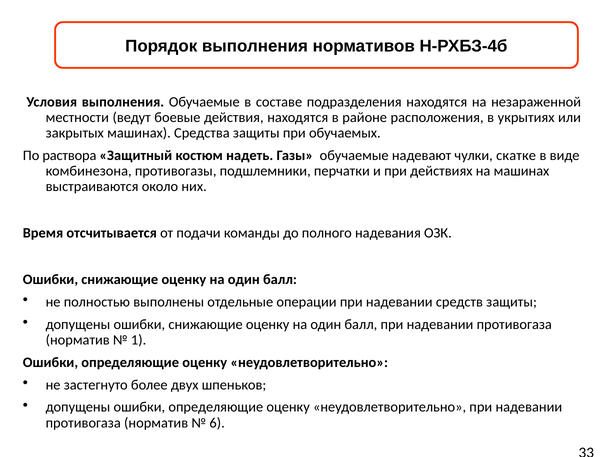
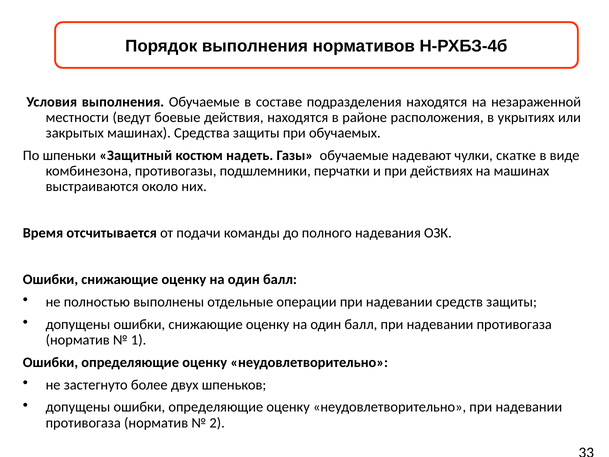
раствора: раствора -> шпеньки (69, 155)
6: 6 -> 2 (217, 423)
